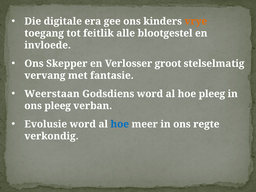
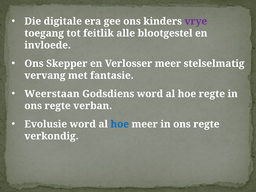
vrye colour: orange -> purple (196, 21)
Verlosser groot: groot -> meer (168, 64)
hoe pleeg: pleeg -> regte (212, 94)
pleeg: pleeg -> regte (58, 106)
